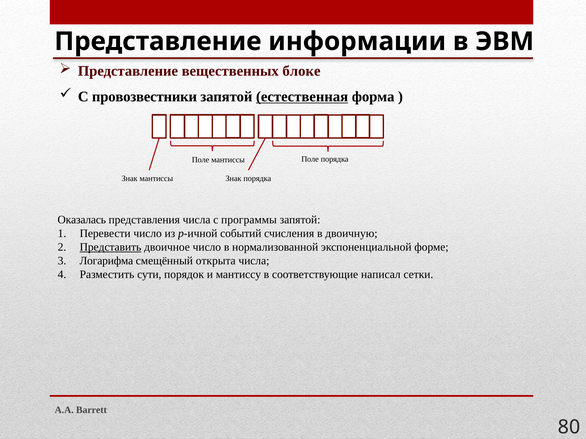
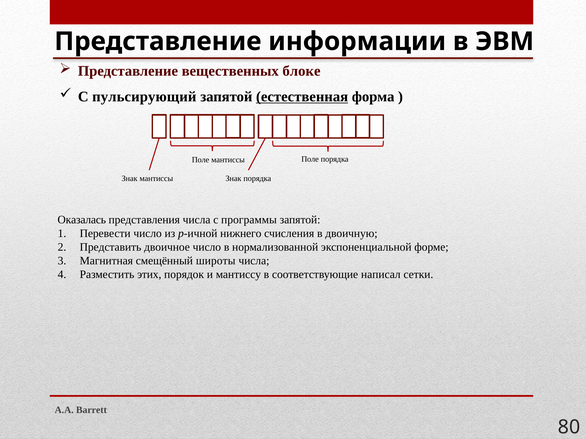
провозвестники: провозвестники -> пульсирующий (144, 97)
событий: событий -> нижнего (241, 234)
Представить underline: present -> none (111, 247)
Логарифма: Логарифма -> Магнитная (106, 261)
открыта: открыта -> широты (216, 261)
сути: сути -> этих (149, 275)
